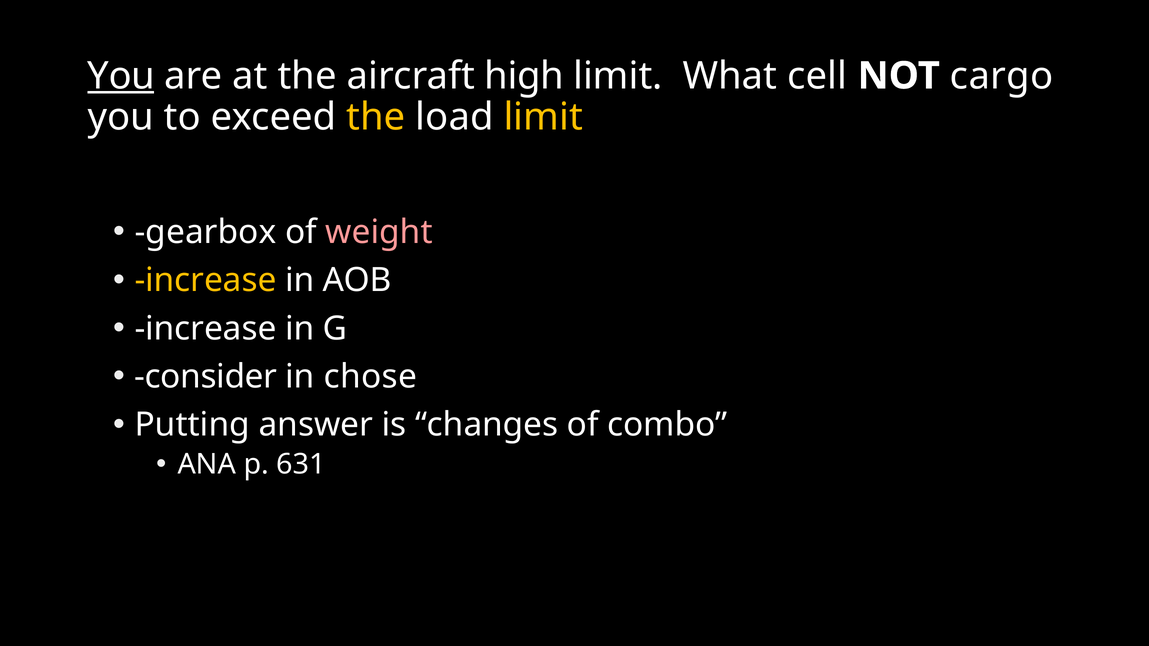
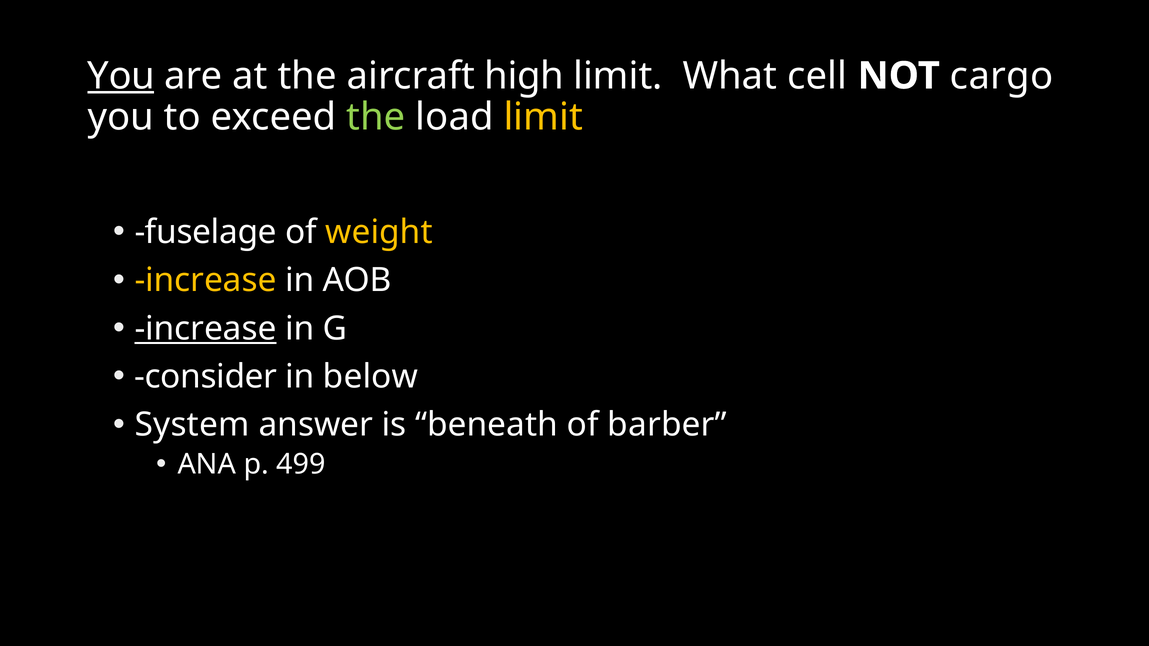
the colour: yellow -> light green (376, 117)
gearbox: gearbox -> fuselage (206, 232)
weight colour: pink -> yellow (379, 232)
increase underline: none -> present (206, 329)
chose: chose -> below (370, 377)
Putting: Putting -> System (192, 425)
changes: changes -> beneath (487, 425)
combo: combo -> barber (667, 425)
631: 631 -> 499 (301, 465)
